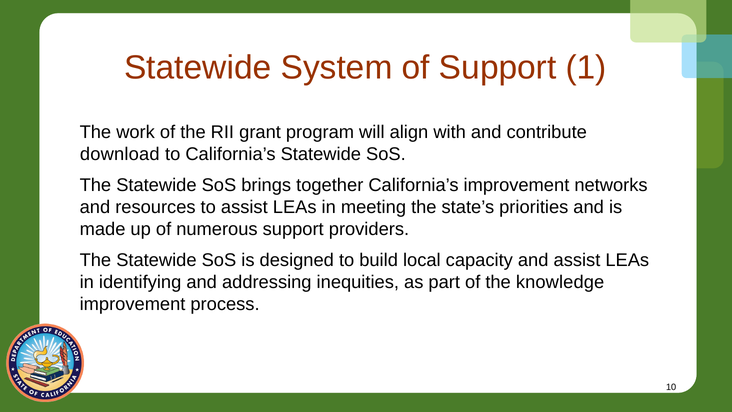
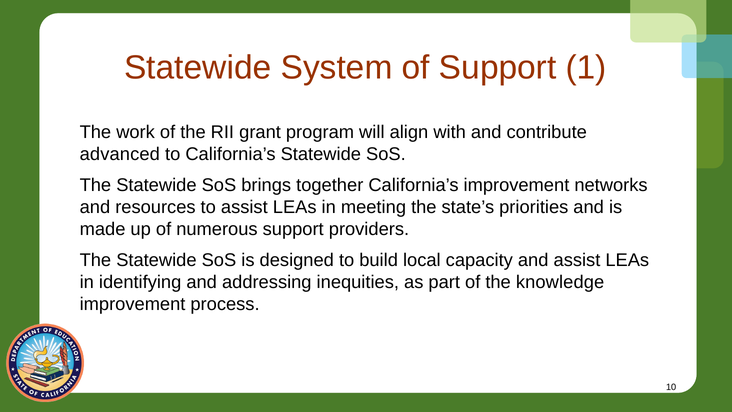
download: download -> advanced (120, 154)
